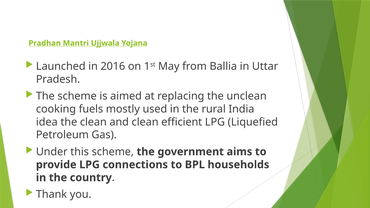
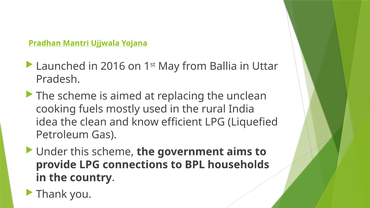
and clean: clean -> know (145, 122)
